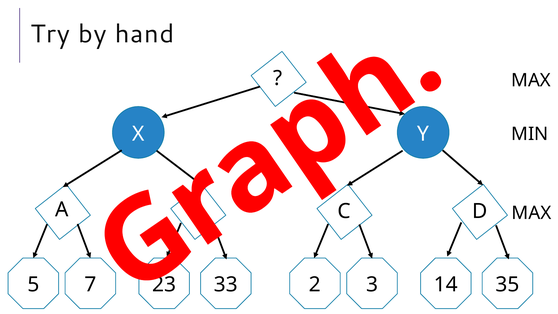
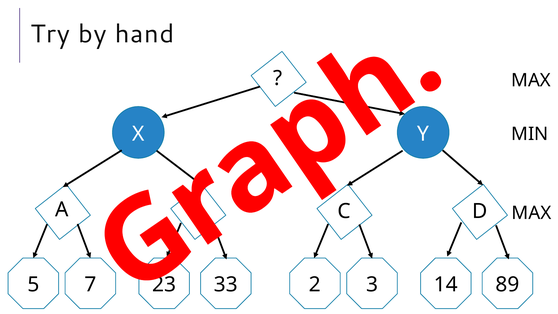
35: 35 -> 89 (507, 285)
